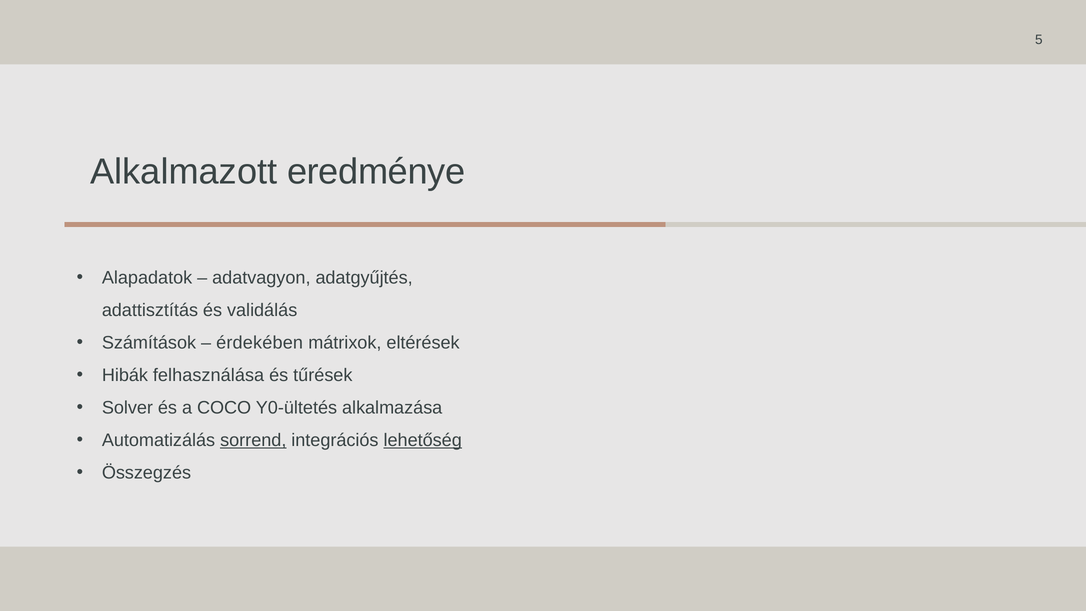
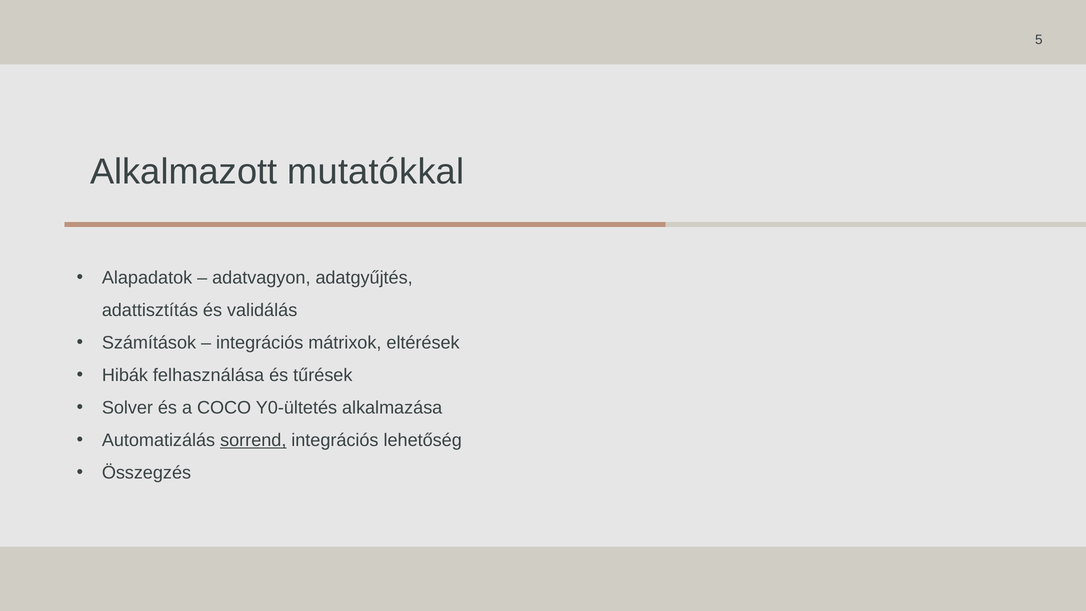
eredménye: eredménye -> mutatókkal (376, 172)
érdekében: érdekében -> integrációs (260, 343)
lehetőség underline: present -> none (423, 440)
